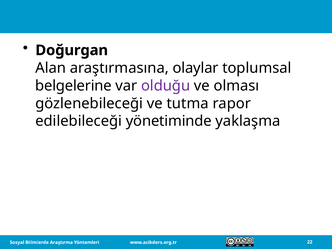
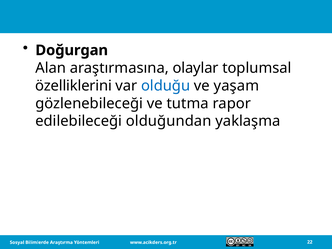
belgelerine: belgelerine -> özelliklerini (73, 86)
olduğu colour: purple -> blue (166, 86)
olması: olması -> yaşam (236, 86)
yönetiminde: yönetiminde -> olduğundan (169, 121)
